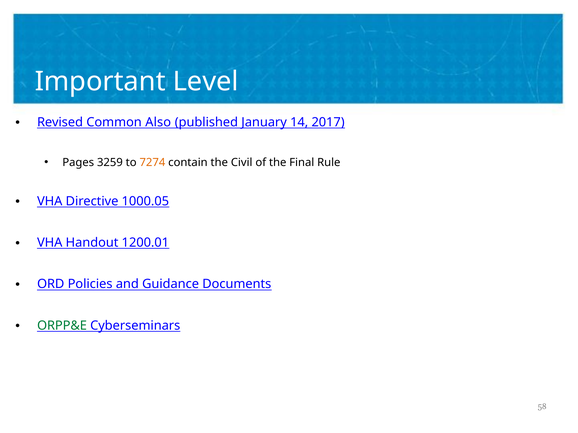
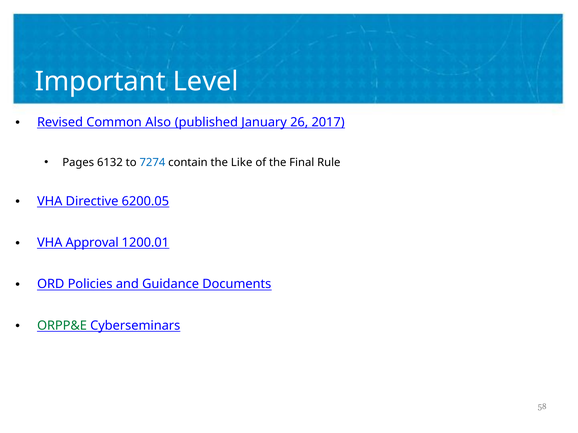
14: 14 -> 26 (299, 122)
3259: 3259 -> 6132 (110, 163)
7274 colour: orange -> blue (152, 163)
Civil: Civil -> Like (242, 163)
1000.05: 1000.05 -> 6200.05 (145, 201)
Handout: Handout -> Approval (92, 243)
